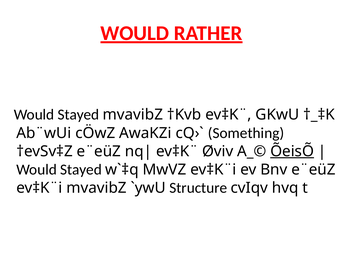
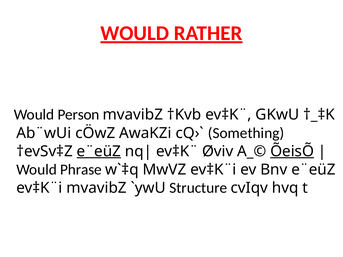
Stayed: Stayed -> Person (79, 115)
e¨eüZ underline: none -> present (99, 151)
Stayed: Stayed -> Phrase (81, 170)
